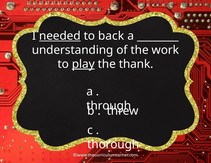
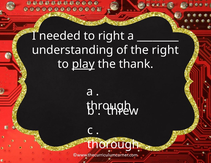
needed underline: present -> none (60, 36)
to back: back -> right (111, 36)
the work: work -> right (165, 50)
